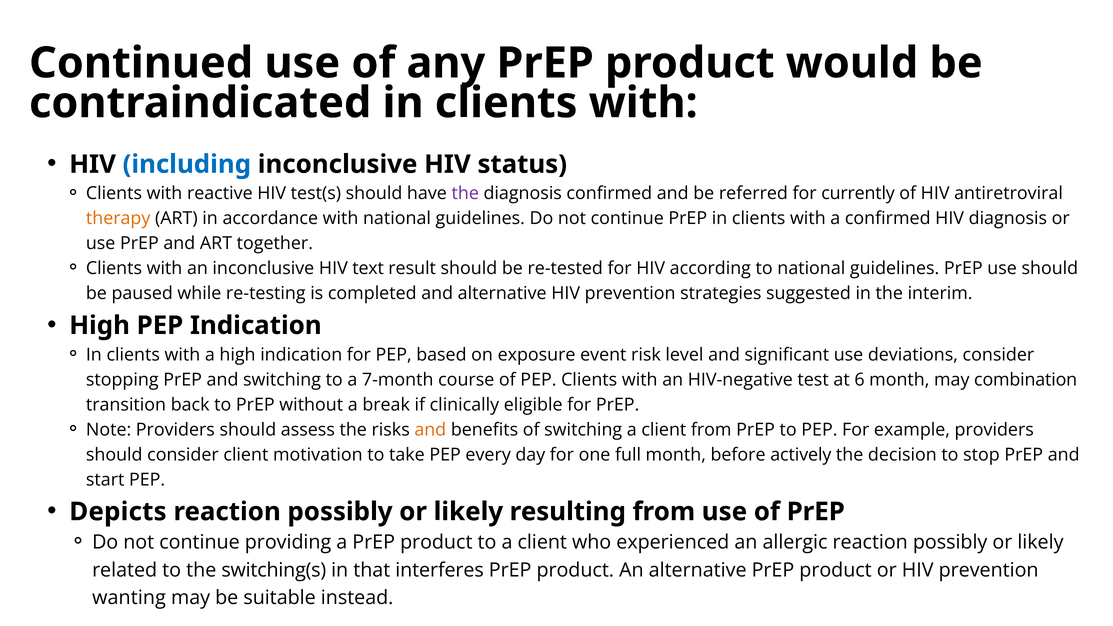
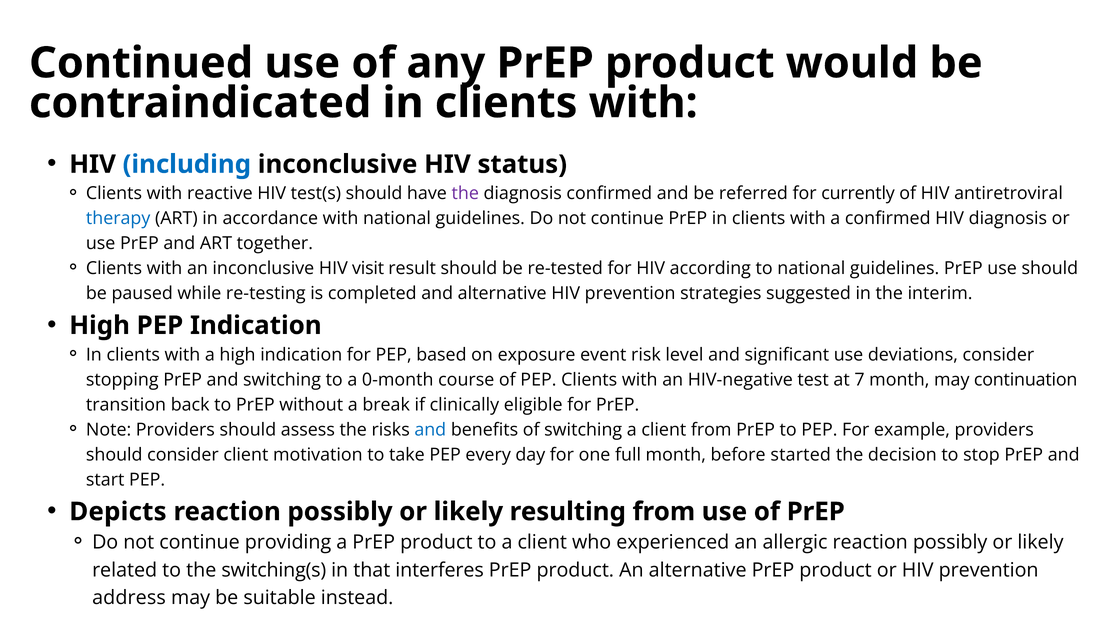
therapy colour: orange -> blue (118, 219)
text: text -> visit (368, 269)
7-month: 7-month -> 0-month (398, 380)
6: 6 -> 7 (859, 380)
combination: combination -> continuation (1026, 380)
and colour: orange -> blue (430, 430)
actively: actively -> started (801, 455)
wanting: wanting -> address (129, 598)
